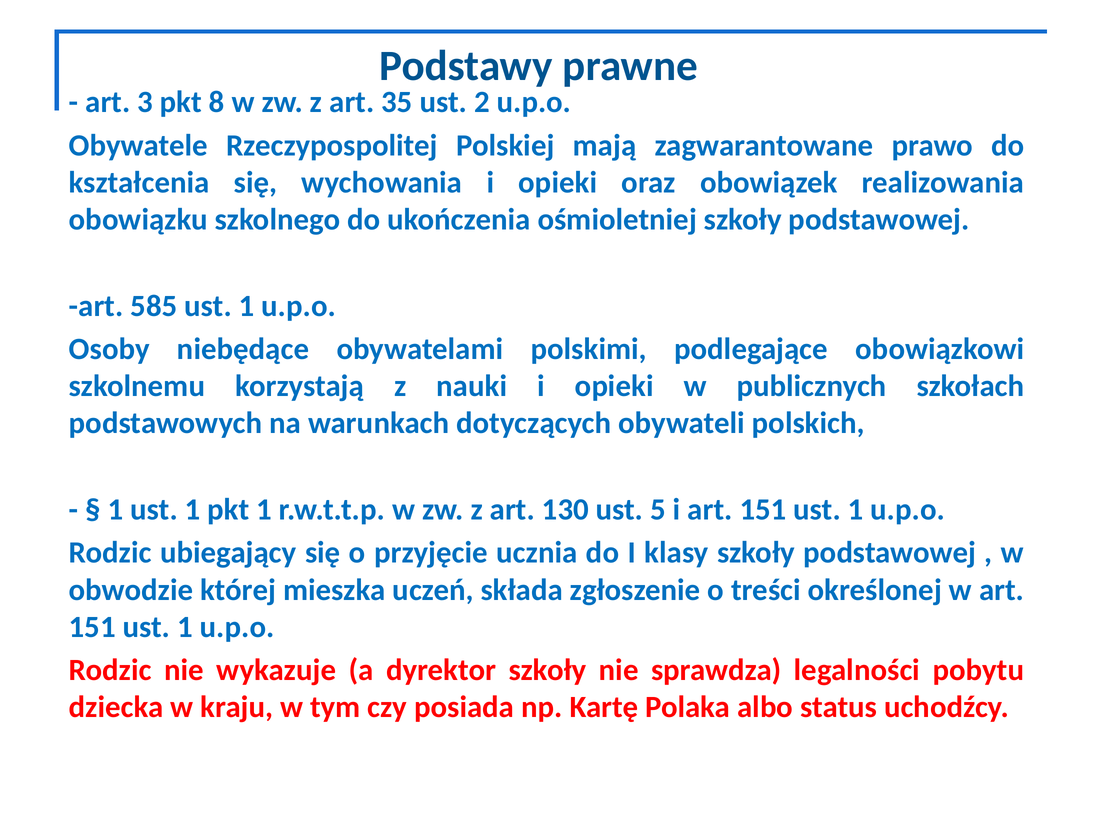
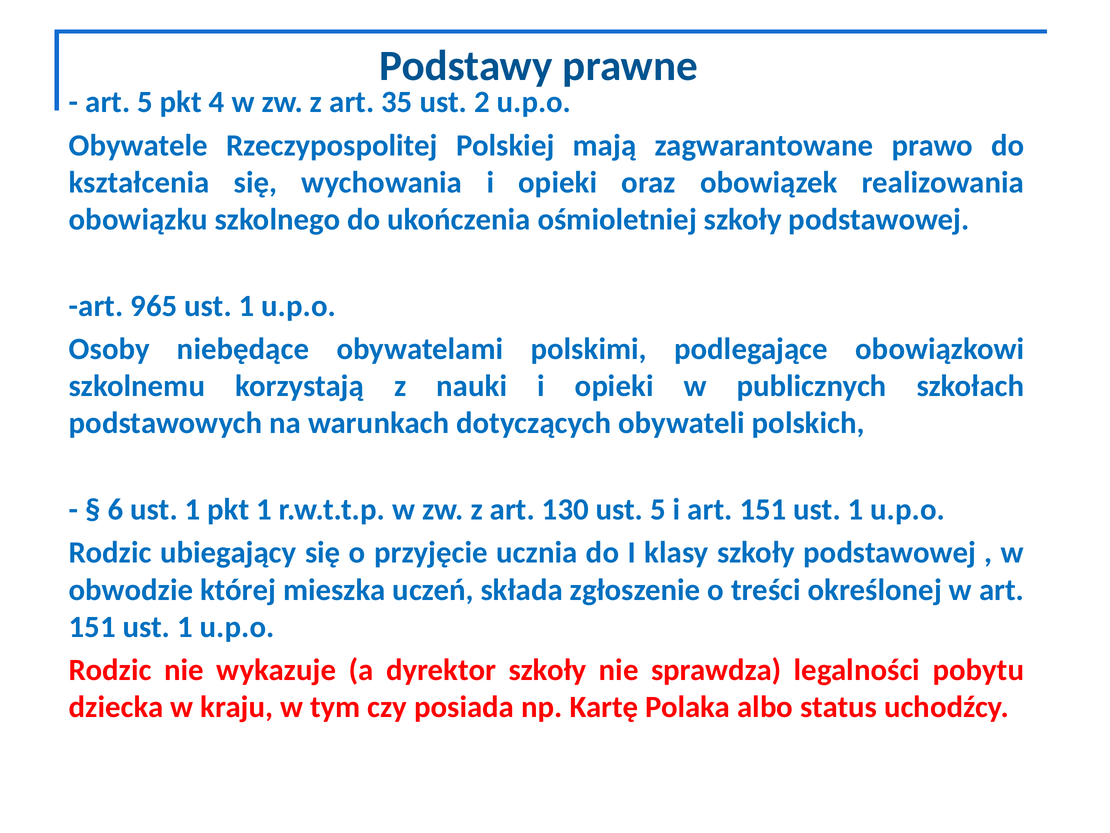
art 3: 3 -> 5 (145, 102)
8: 8 -> 4 (217, 102)
585: 585 -> 965 (154, 306)
1: 1 -> 6 (115, 509)
